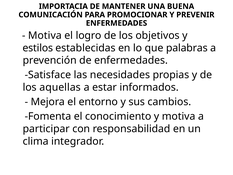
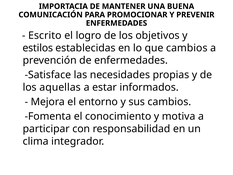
Motiva: Motiva -> Escrito (45, 35)
que palabras: palabras -> cambios (187, 48)
